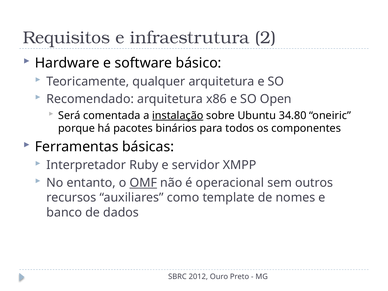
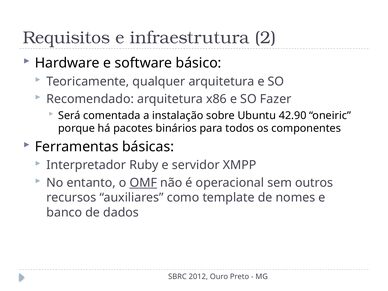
Open: Open -> Fazer (276, 99)
instalação underline: present -> none (178, 115)
34.80: 34.80 -> 42.90 (293, 115)
